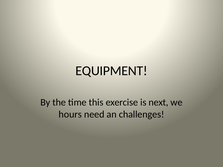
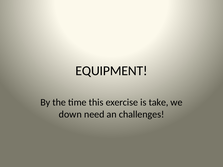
next: next -> take (159, 103)
hours: hours -> down (70, 114)
